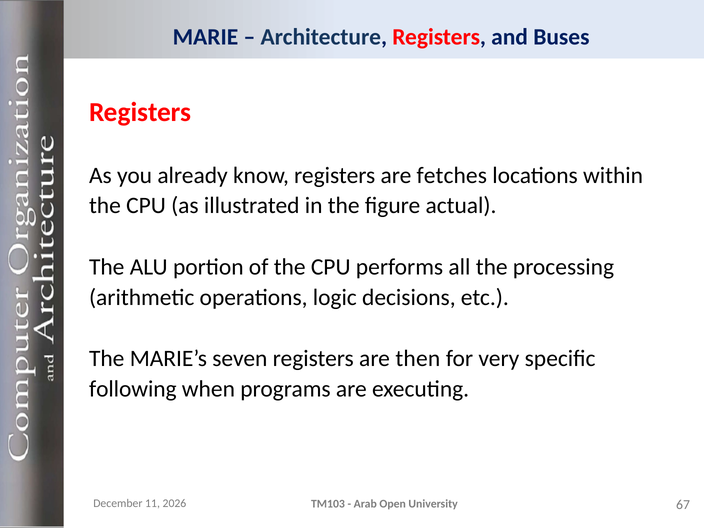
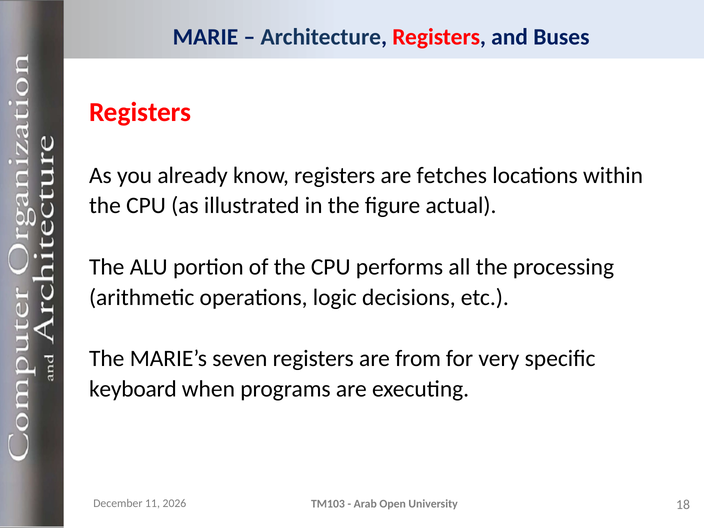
then: then -> from (418, 359)
following: following -> keyboard (133, 389)
67: 67 -> 18 (683, 505)
